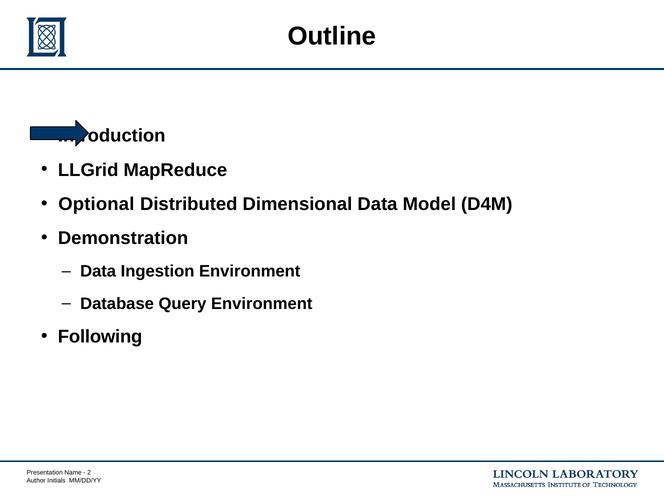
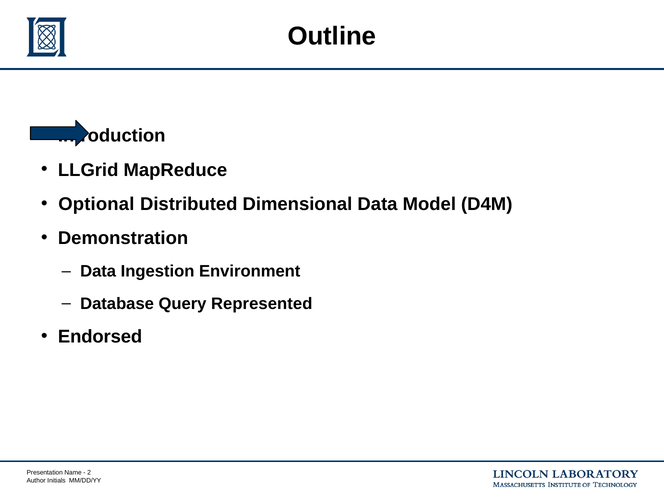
Query Environment: Environment -> Represented (262, 304)
Following: Following -> Endorsed (100, 337)
